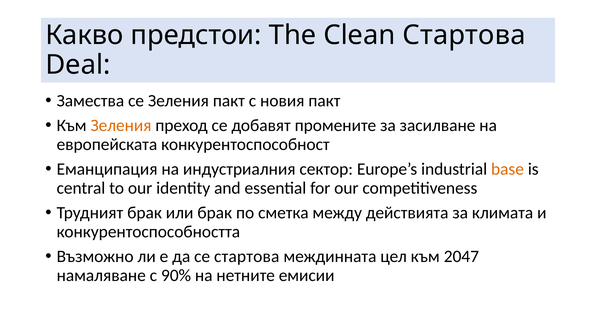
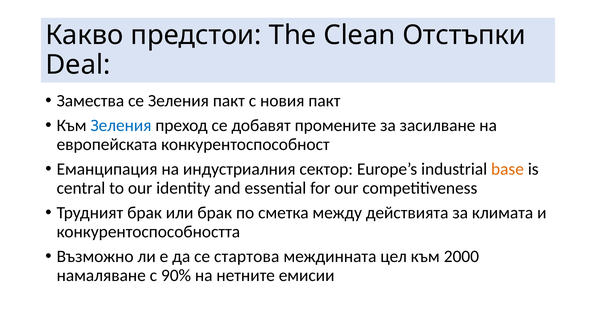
Clean Стартова: Стартова -> Отстъпки (464, 35)
Зеления colour: orange -> blue (121, 126)
2047: 2047 -> 2000 (461, 257)
